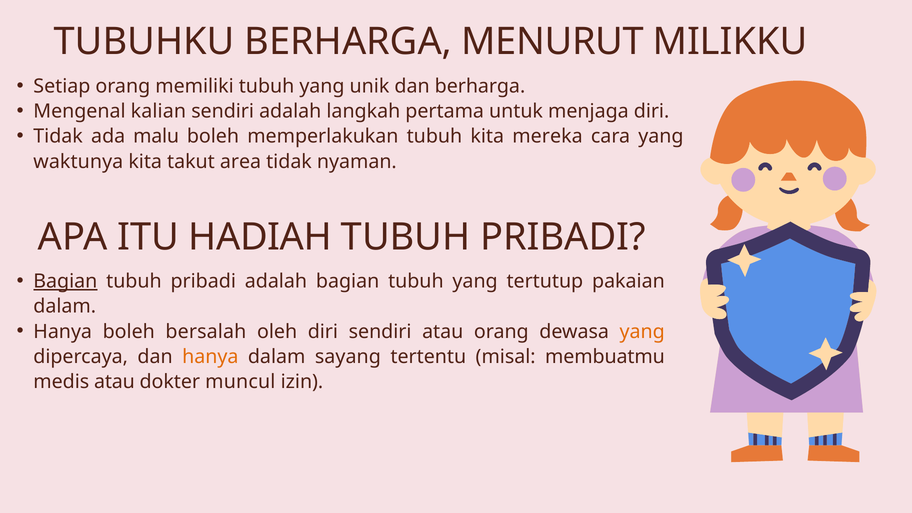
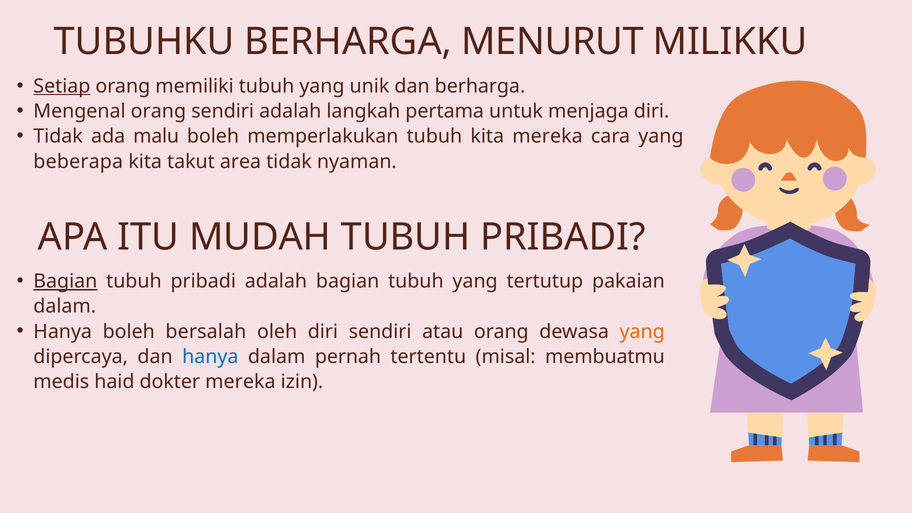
Setiap underline: none -> present (62, 86)
Mengenal kalian: kalian -> orang (158, 111)
waktunya: waktunya -> beberapa (78, 162)
HADIAH: HADIAH -> MUDAH (260, 237)
hanya colour: orange -> blue (210, 357)
sayang: sayang -> pernah (348, 357)
medis atau: atau -> haid (114, 382)
dokter muncul: muncul -> mereka (240, 382)
